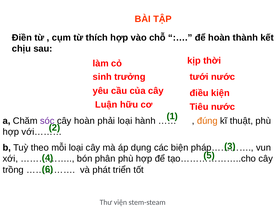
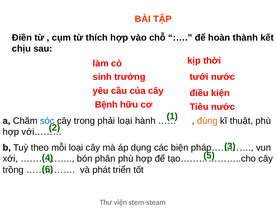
Luận: Luận -> Bệnh (106, 104)
sóc colour: purple -> blue (47, 121)
cây hoàn: hoàn -> trong (84, 121)
